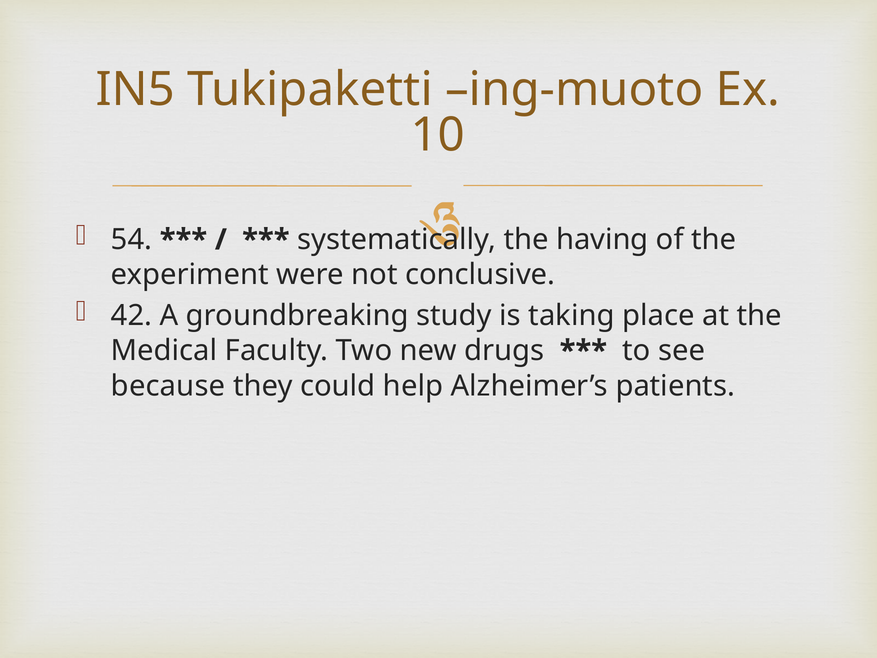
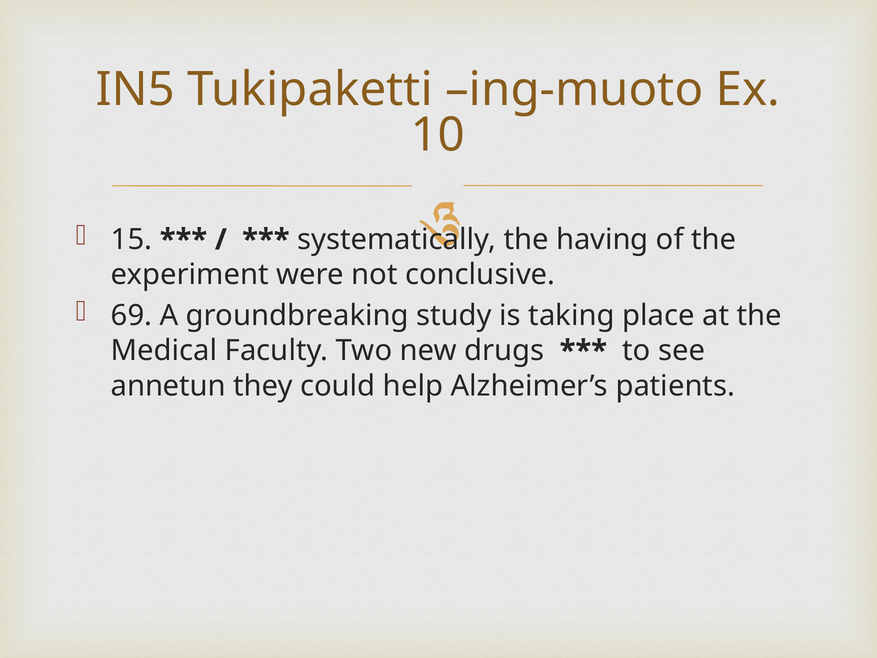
54: 54 -> 15 (132, 240)
42: 42 -> 69 (132, 316)
because: because -> annetun (168, 386)
